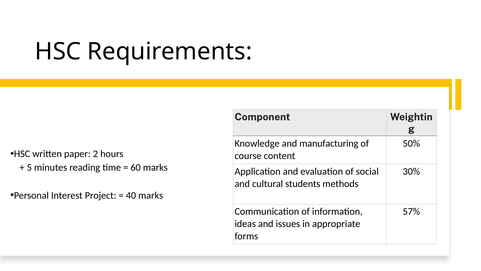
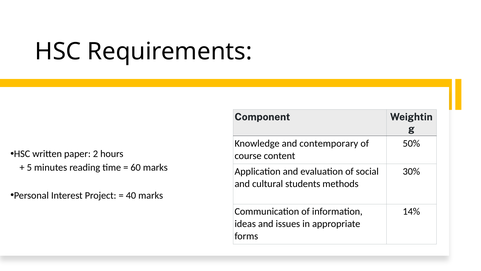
manufacturing: manufacturing -> contemporary (329, 143)
57%: 57% -> 14% (411, 211)
